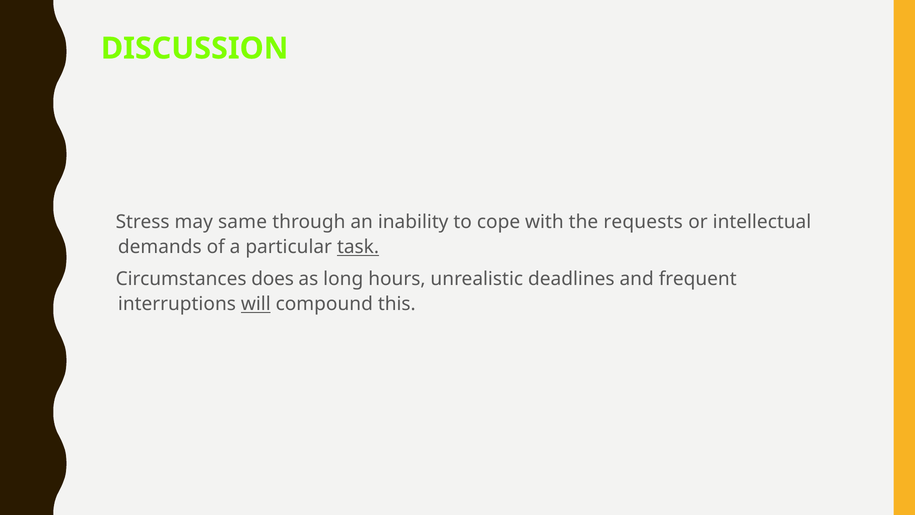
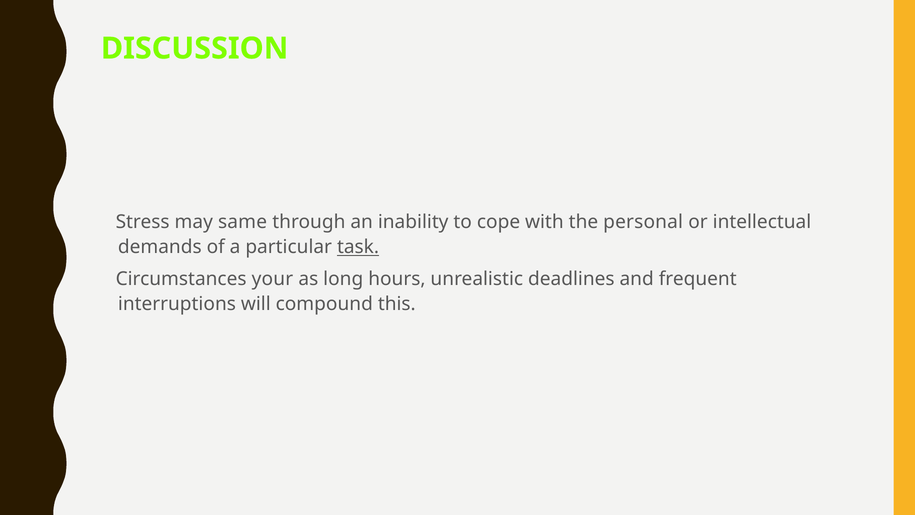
requests: requests -> personal (643, 222)
does: does -> your (272, 279)
will underline: present -> none (256, 304)
